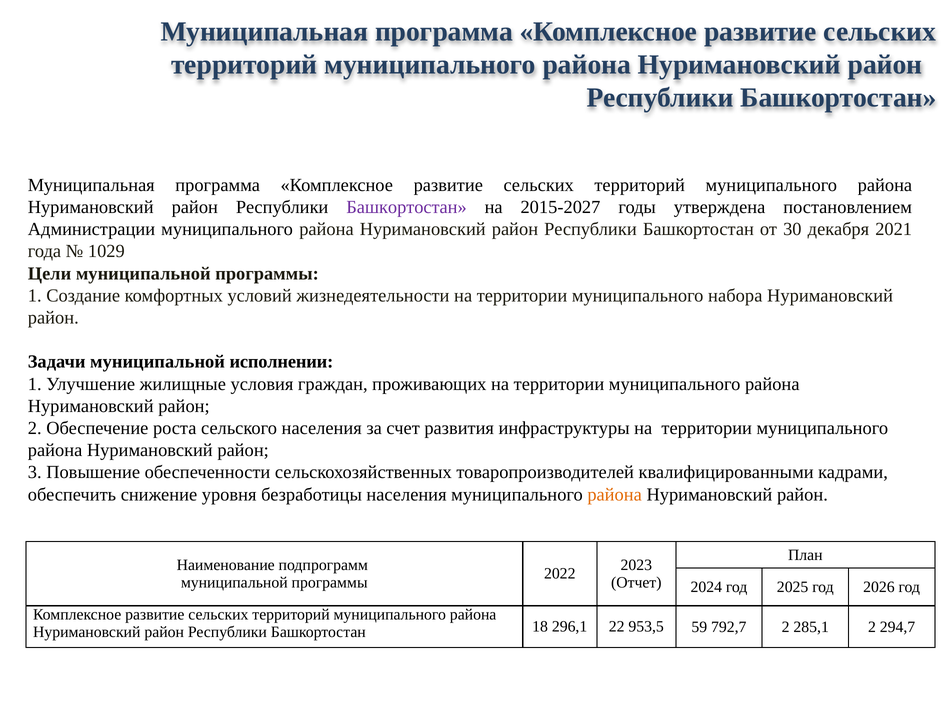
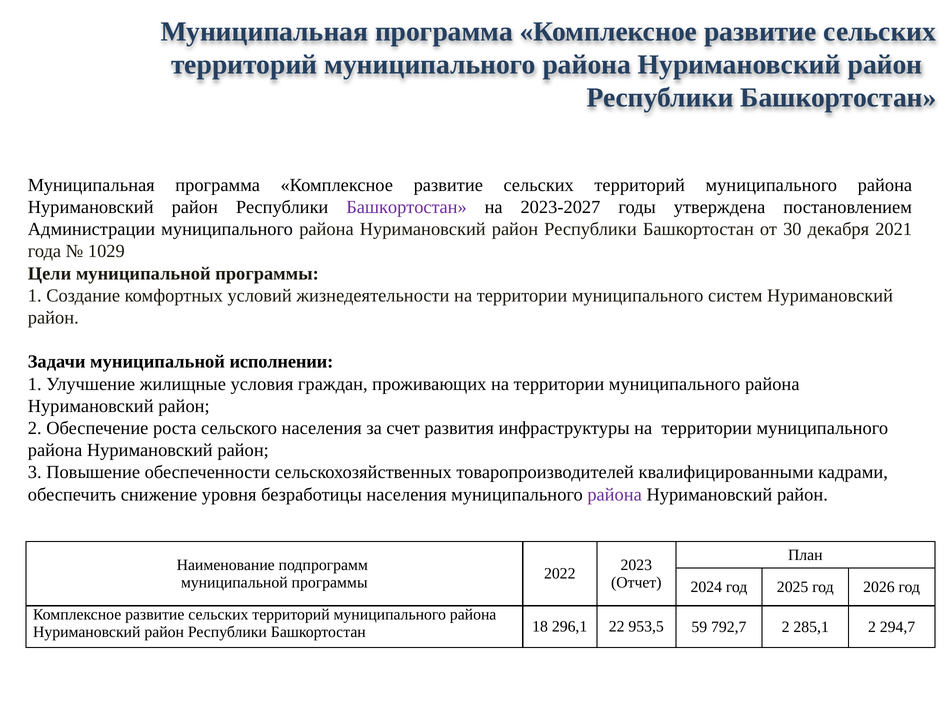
2015-2027: 2015-2027 -> 2023-2027 (560, 207)
набора: набора -> систем (735, 295)
района colour: orange -> purple (615, 494)
